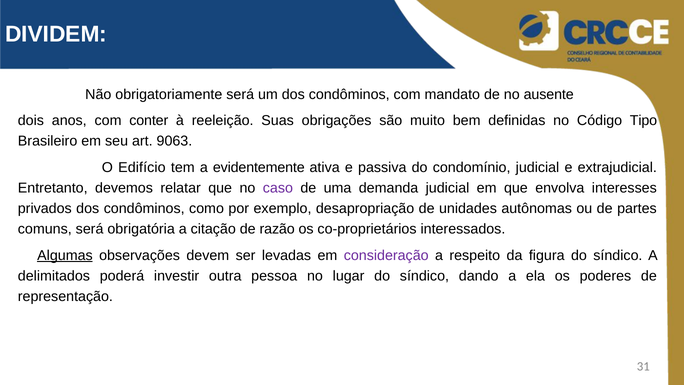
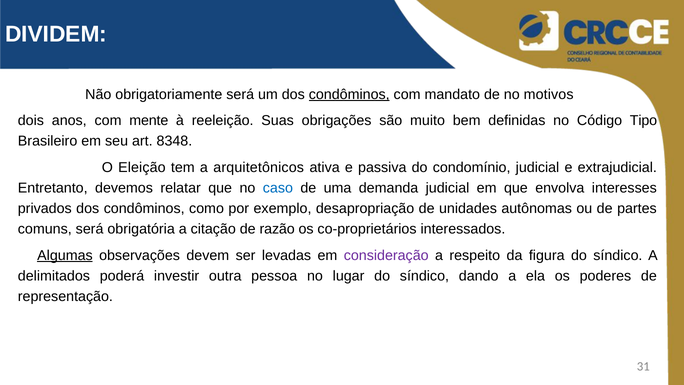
condôminos underline: none -> present (349, 94)
ausente: ausente -> motivos (549, 94)
conter: conter -> mente (149, 121)
9063: 9063 -> 8348 (174, 141)
Edifício: Edifício -> Eleição (142, 167)
evidentemente: evidentemente -> arquitetônicos (259, 167)
caso colour: purple -> blue (278, 188)
